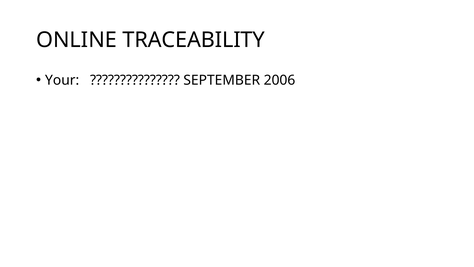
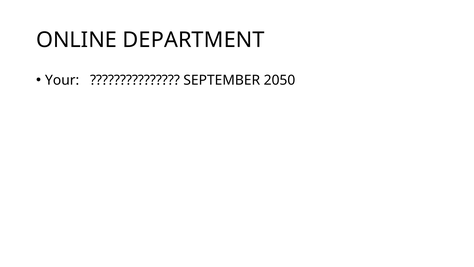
TRACEABILITY: TRACEABILITY -> DEPARTMENT (194, 40)
2006: 2006 -> 2050 (280, 80)
